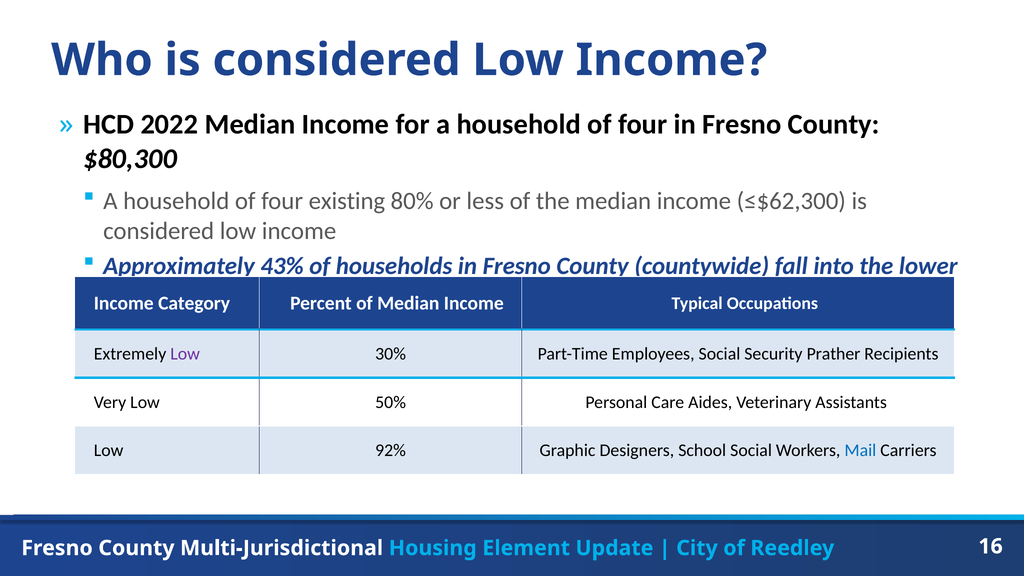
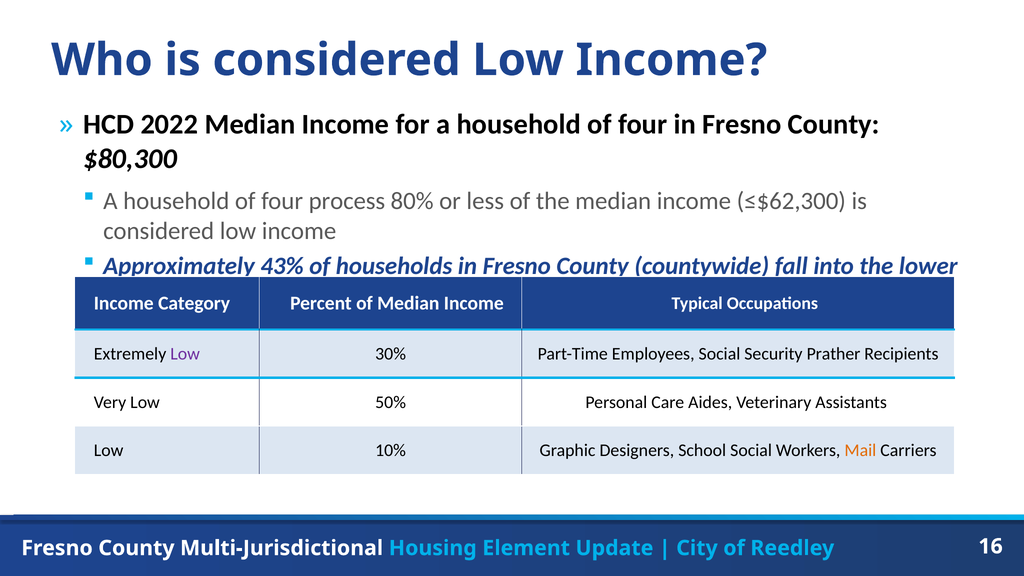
existing: existing -> process (347, 201)
92%: 92% -> 10% (391, 450)
Mail colour: blue -> orange (860, 450)
